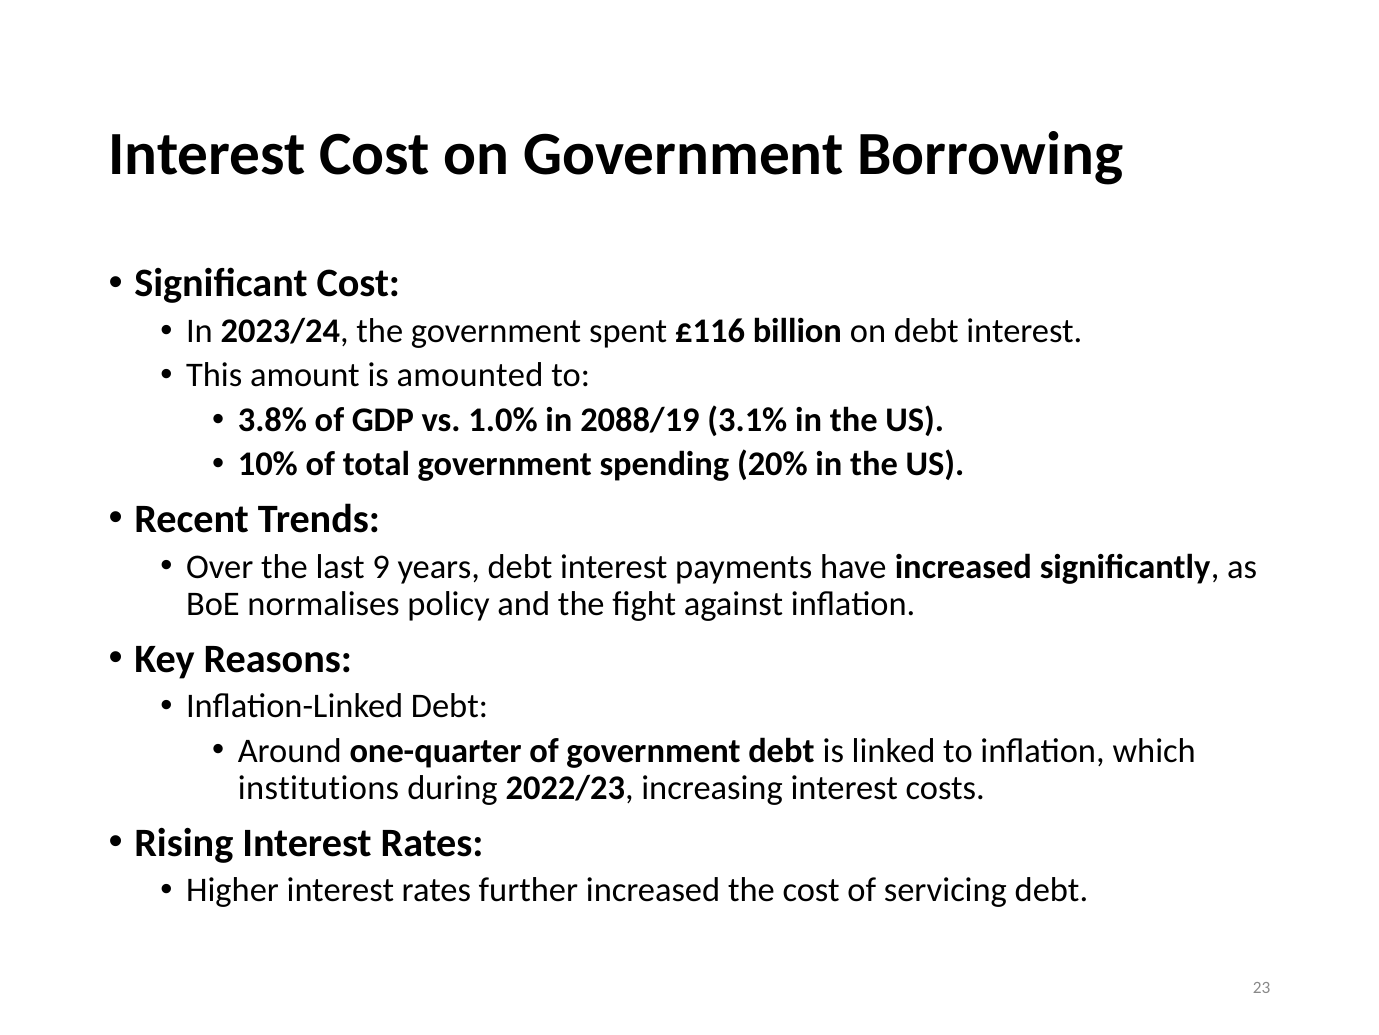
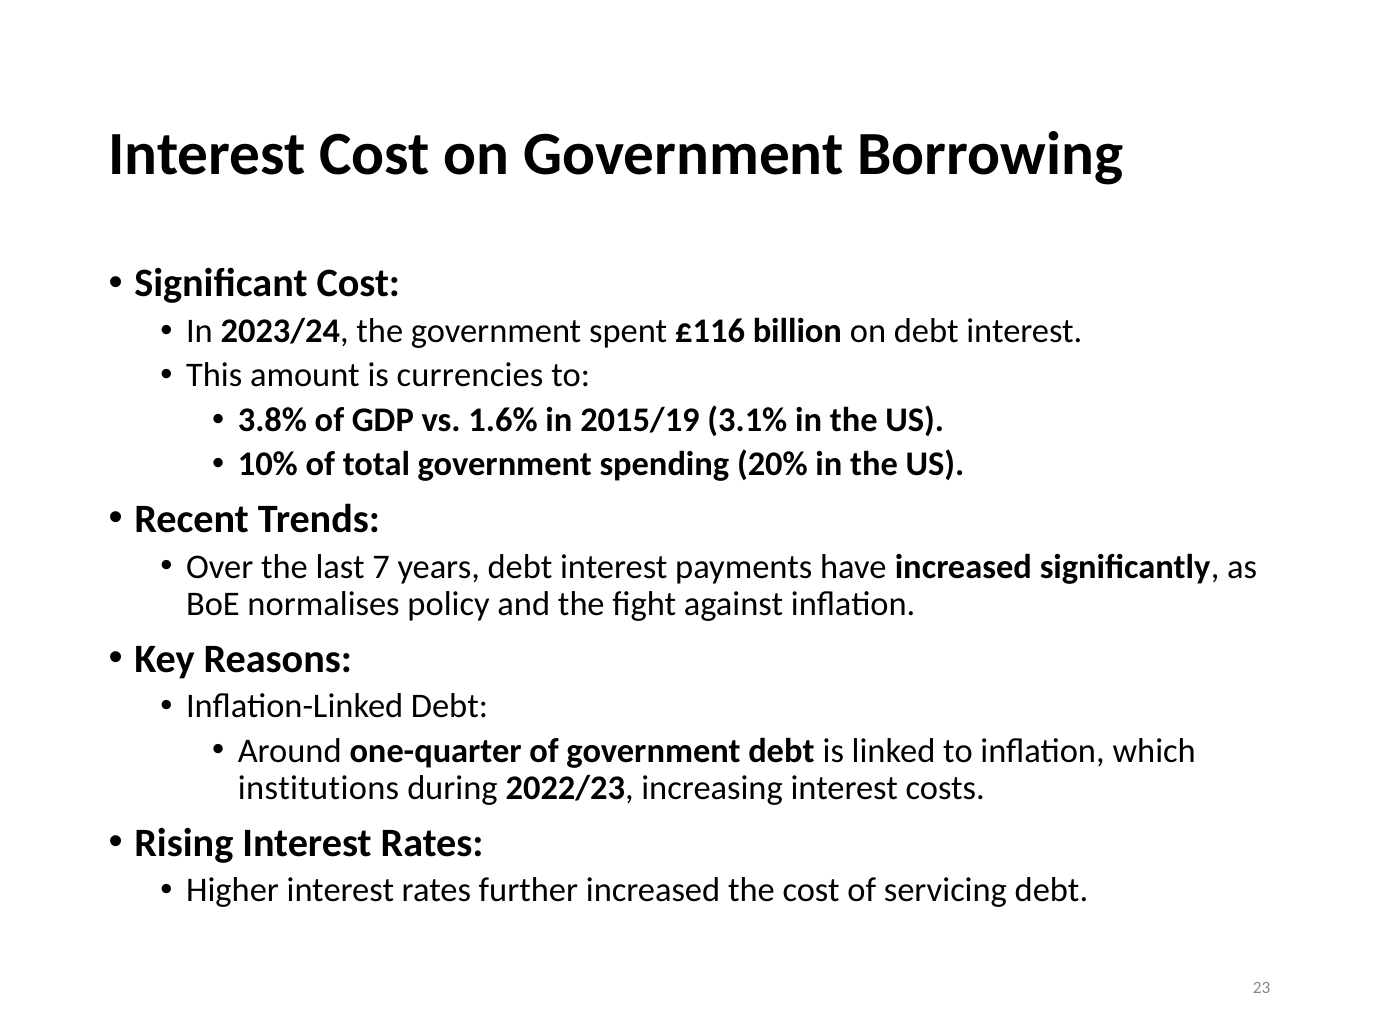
amounted: amounted -> currencies (470, 375)
1.0%: 1.0% -> 1.6% (503, 420)
2088/19: 2088/19 -> 2015/19 (640, 420)
9: 9 -> 7 (381, 566)
